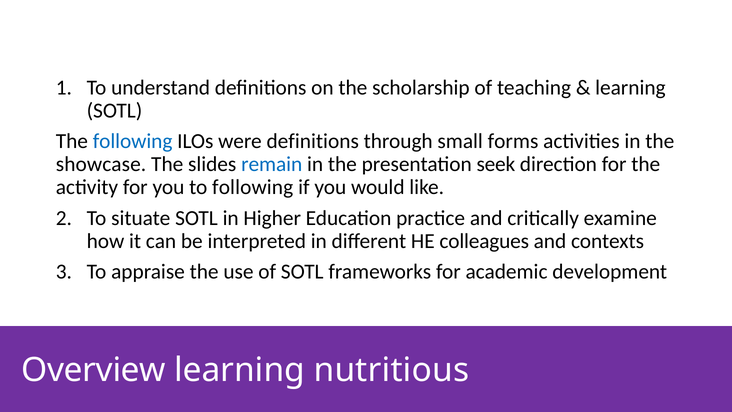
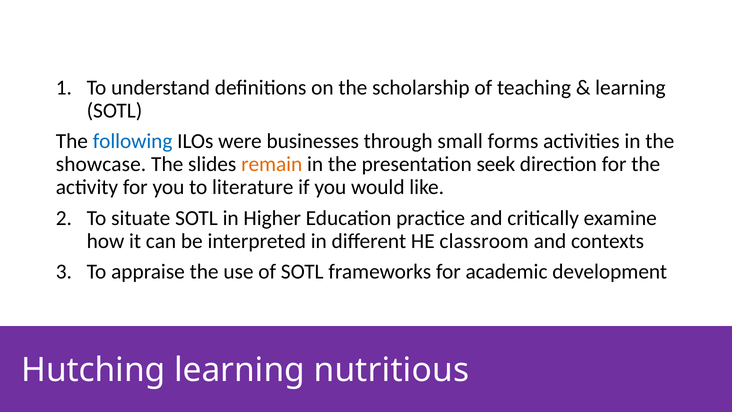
were definitions: definitions -> businesses (313, 141)
remain colour: blue -> orange (272, 164)
to following: following -> literature (253, 187)
colleagues: colleagues -> classroom (484, 241)
Overview: Overview -> Hutching (93, 370)
